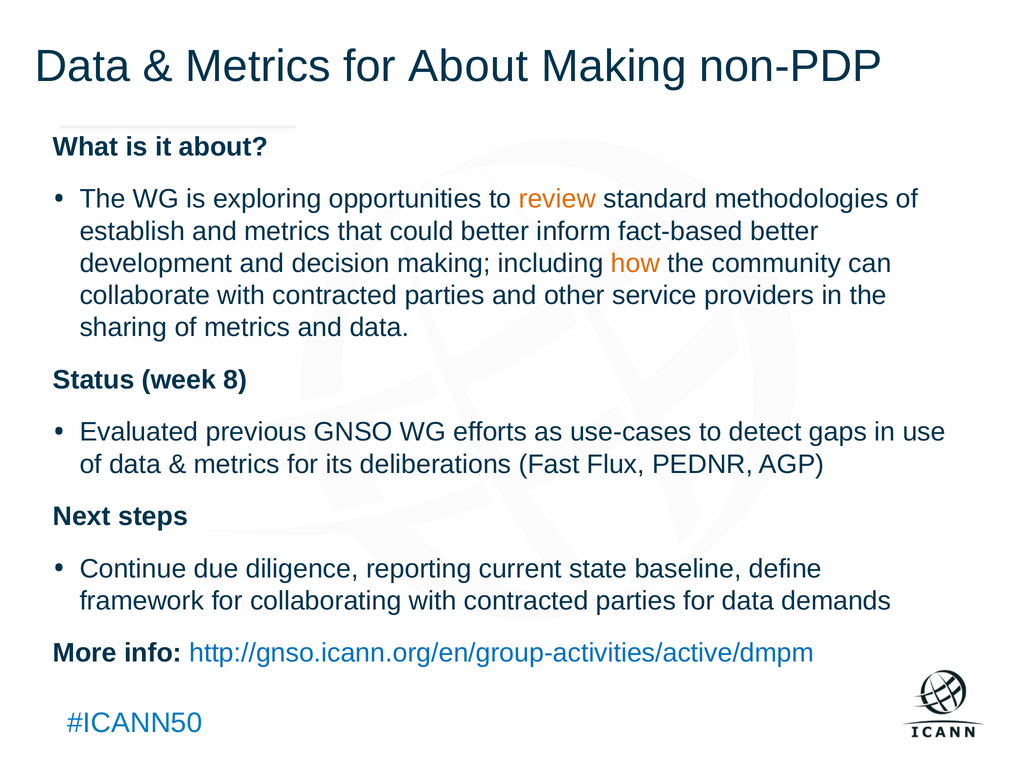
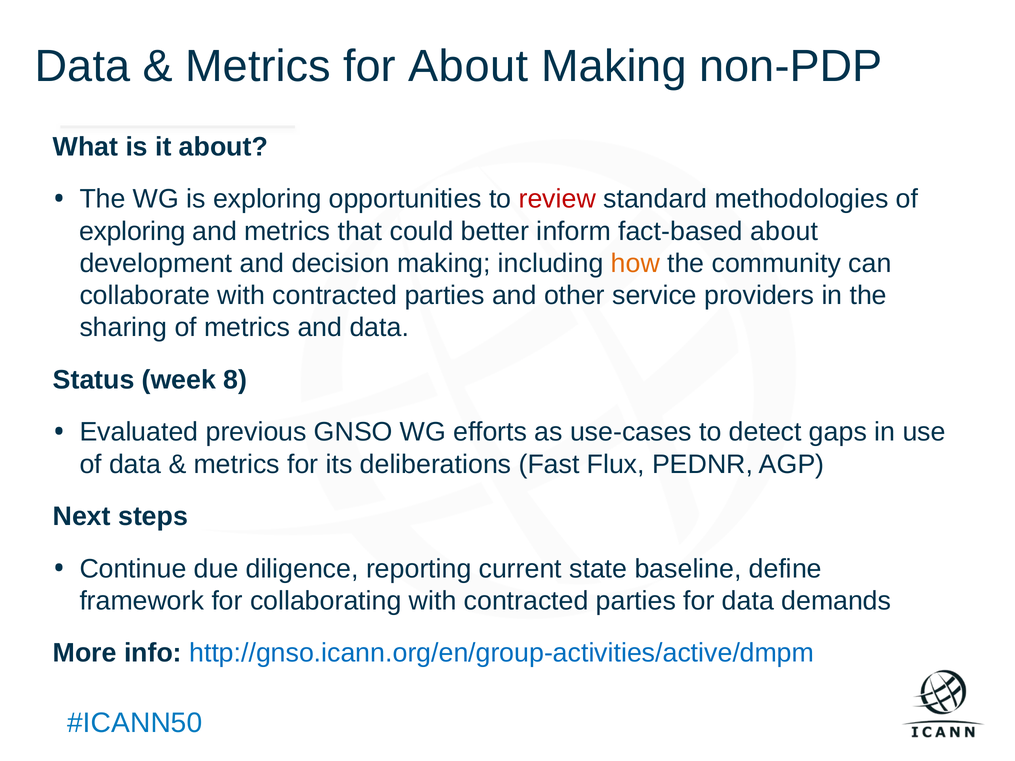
review colour: orange -> red (557, 199)
establish: establish -> exploring (132, 231)
fact-based better: better -> about (784, 231)
